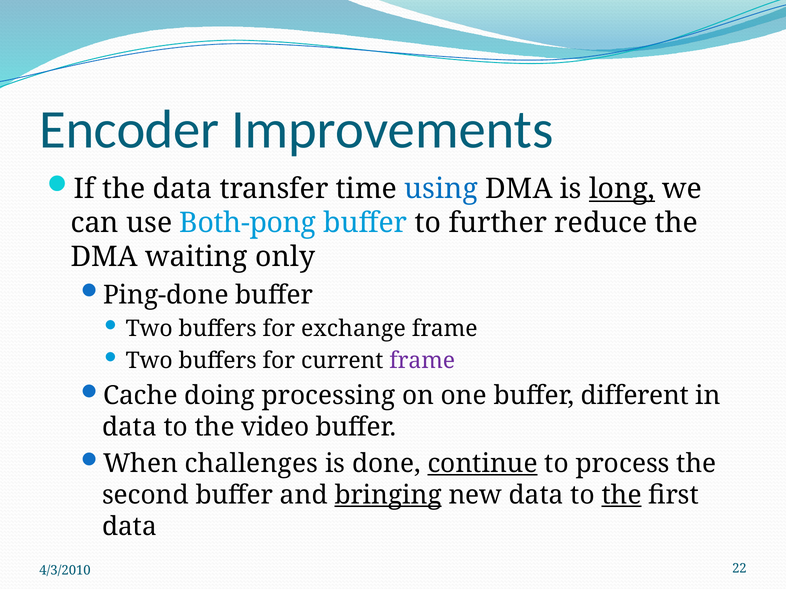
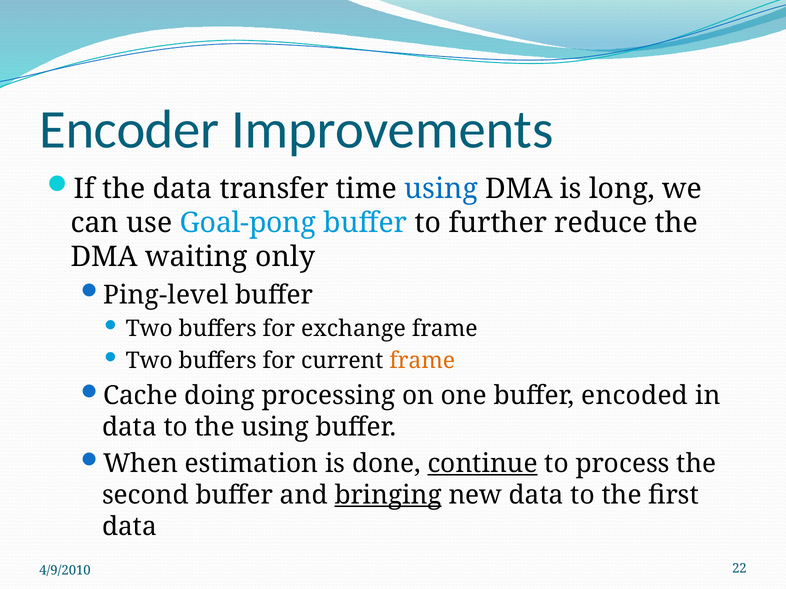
long underline: present -> none (622, 189)
Both-pong: Both-pong -> Goal-pong (248, 223)
Ping-done: Ping-done -> Ping-level (166, 295)
frame colour: purple -> orange (422, 361)
different: different -> encoded (635, 396)
the video: video -> using (275, 427)
challenges: challenges -> estimation (252, 464)
the underline: present -> none (622, 496)
4/3/2010: 4/3/2010 -> 4/9/2010 (65, 571)
